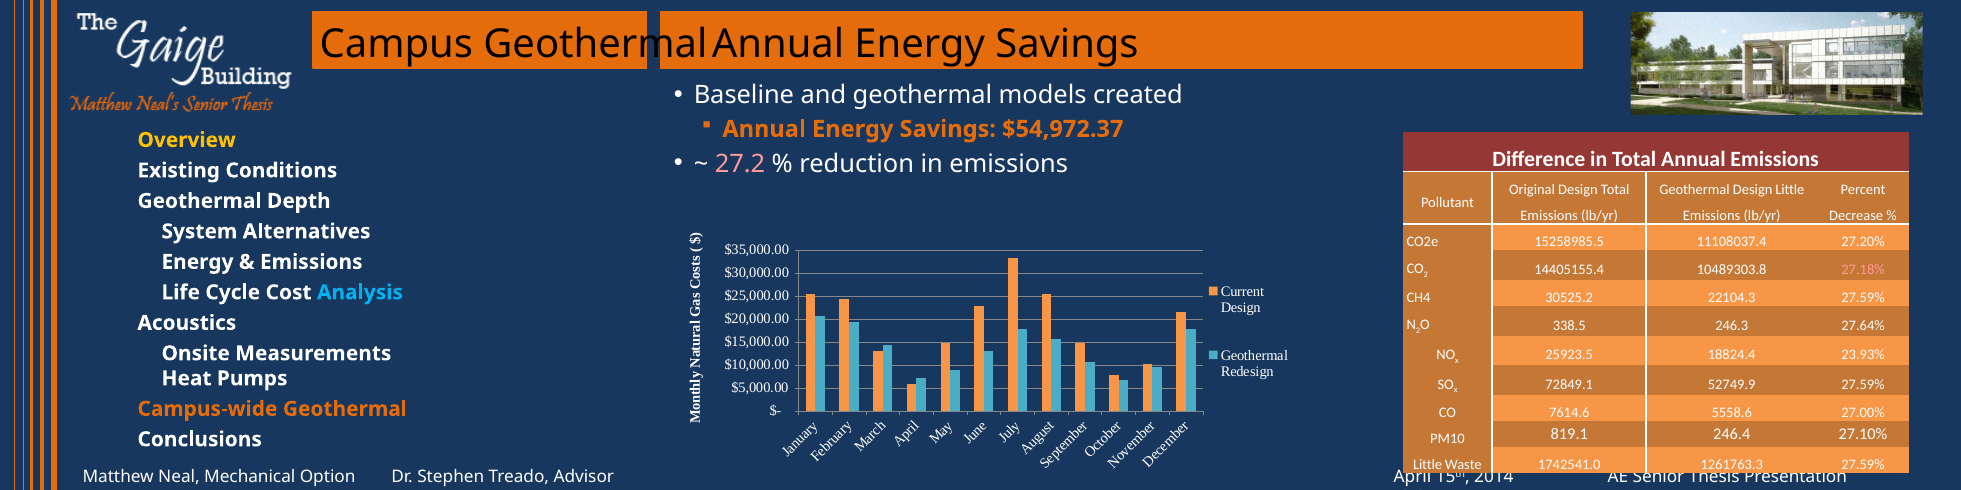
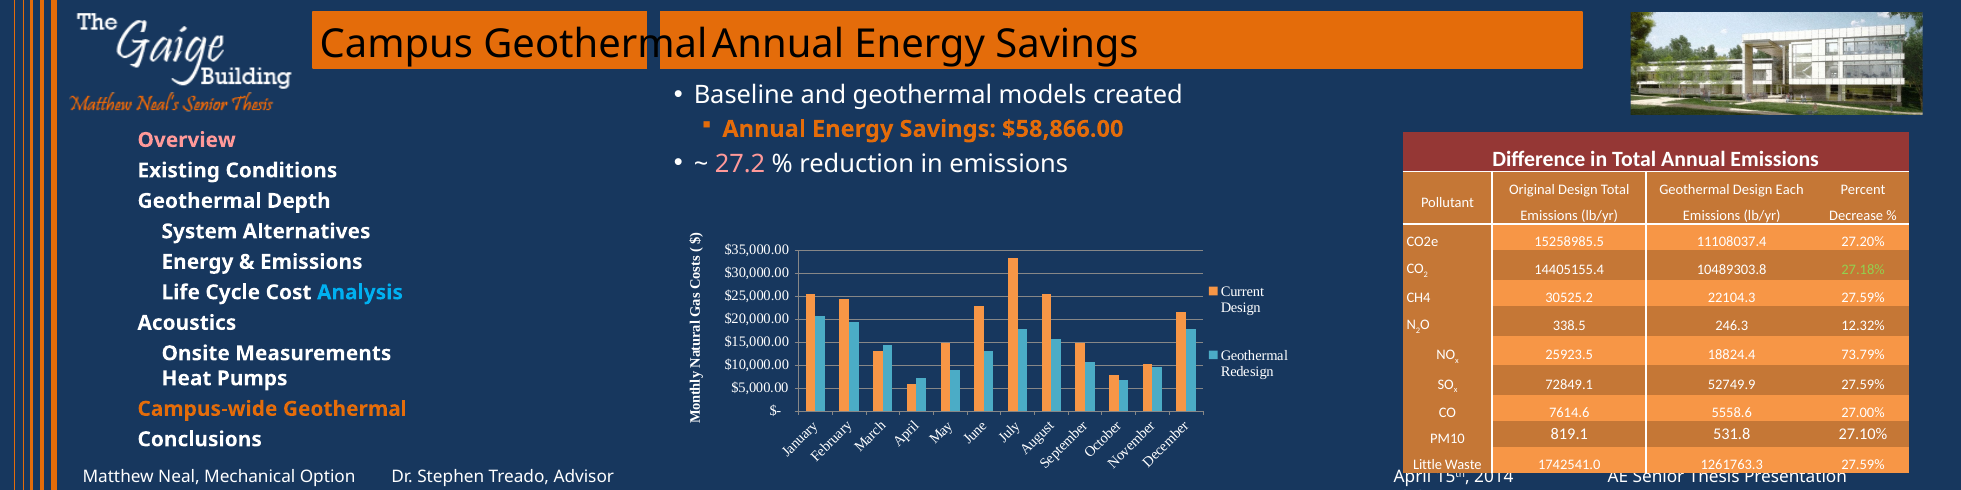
$54,972.37: $54,972.37 -> $58,866.00 (1063, 129)
Overview colour: yellow -> pink (187, 140)
Design Little: Little -> Each (1790, 190)
27.18% colour: pink -> light green (1863, 270)
27.64%: 27.64% -> 12.32% (1863, 325)
23.93%: 23.93% -> 73.79% (1863, 355)
246.4: 246.4 -> 531.8 (1732, 435)
